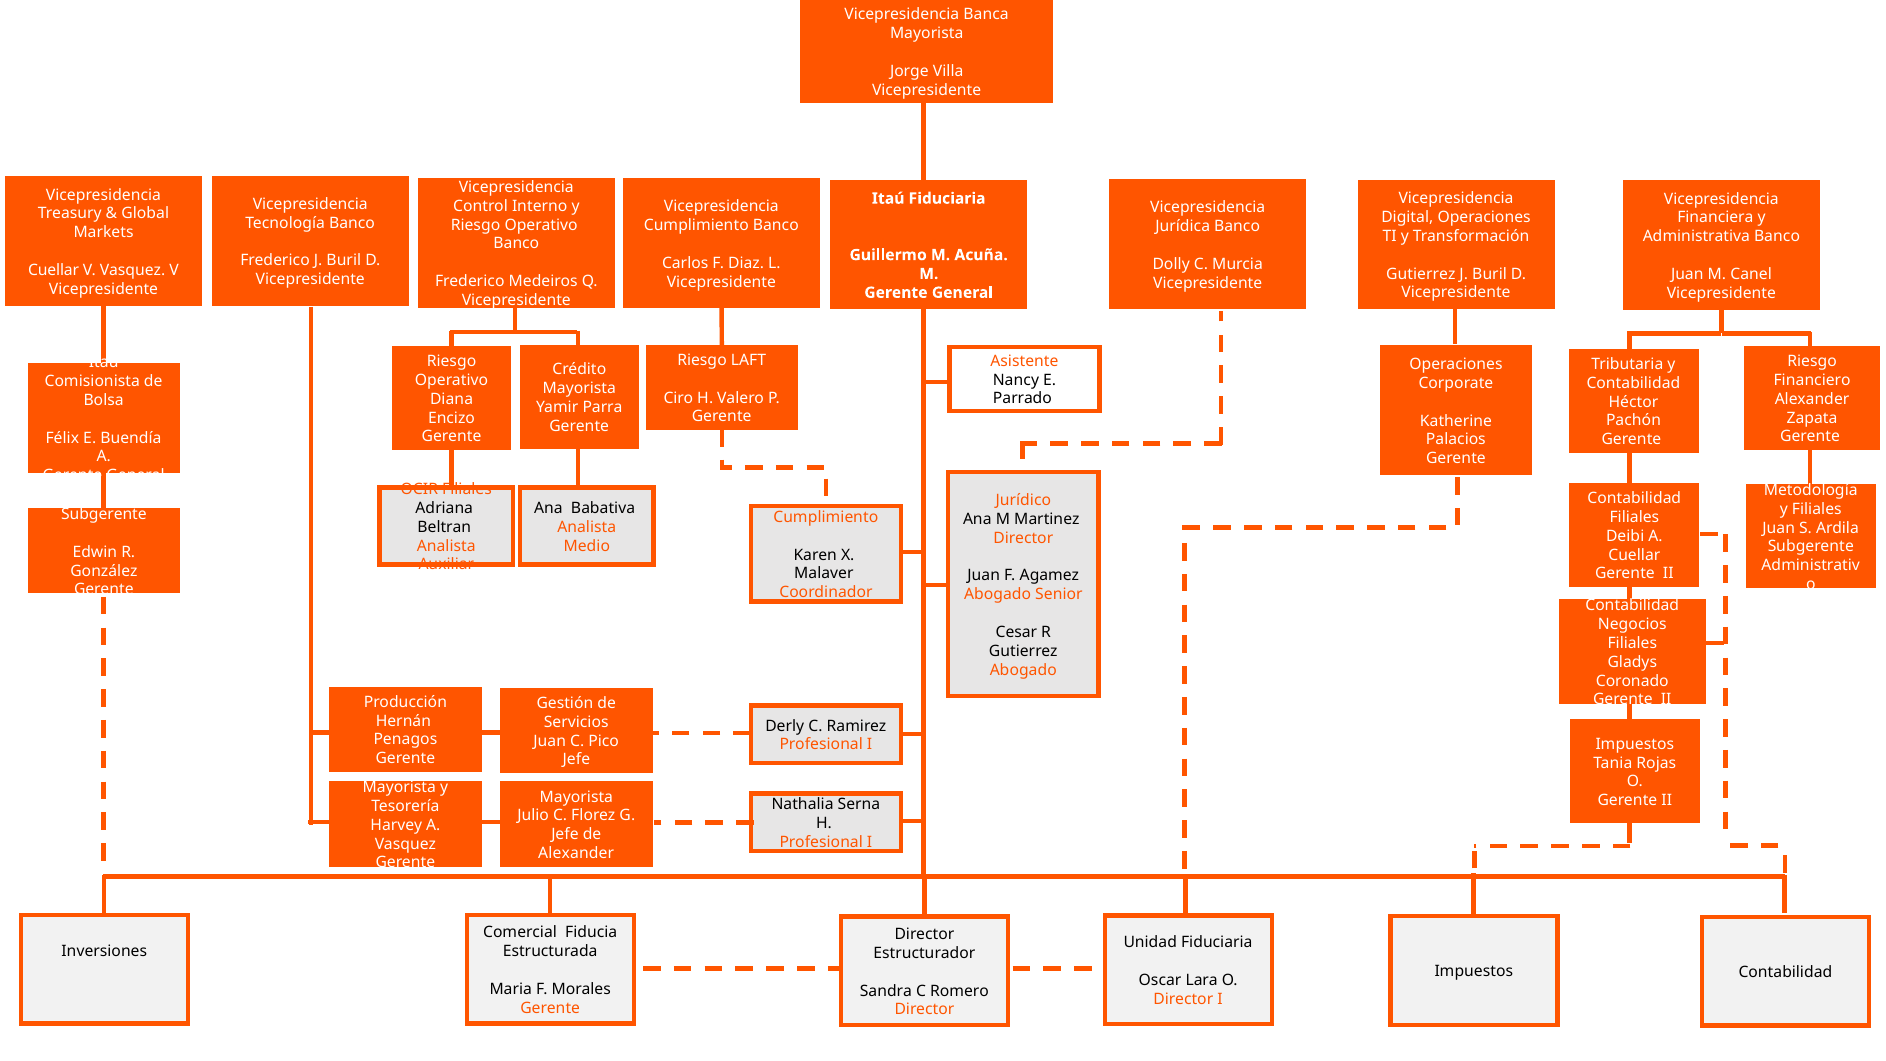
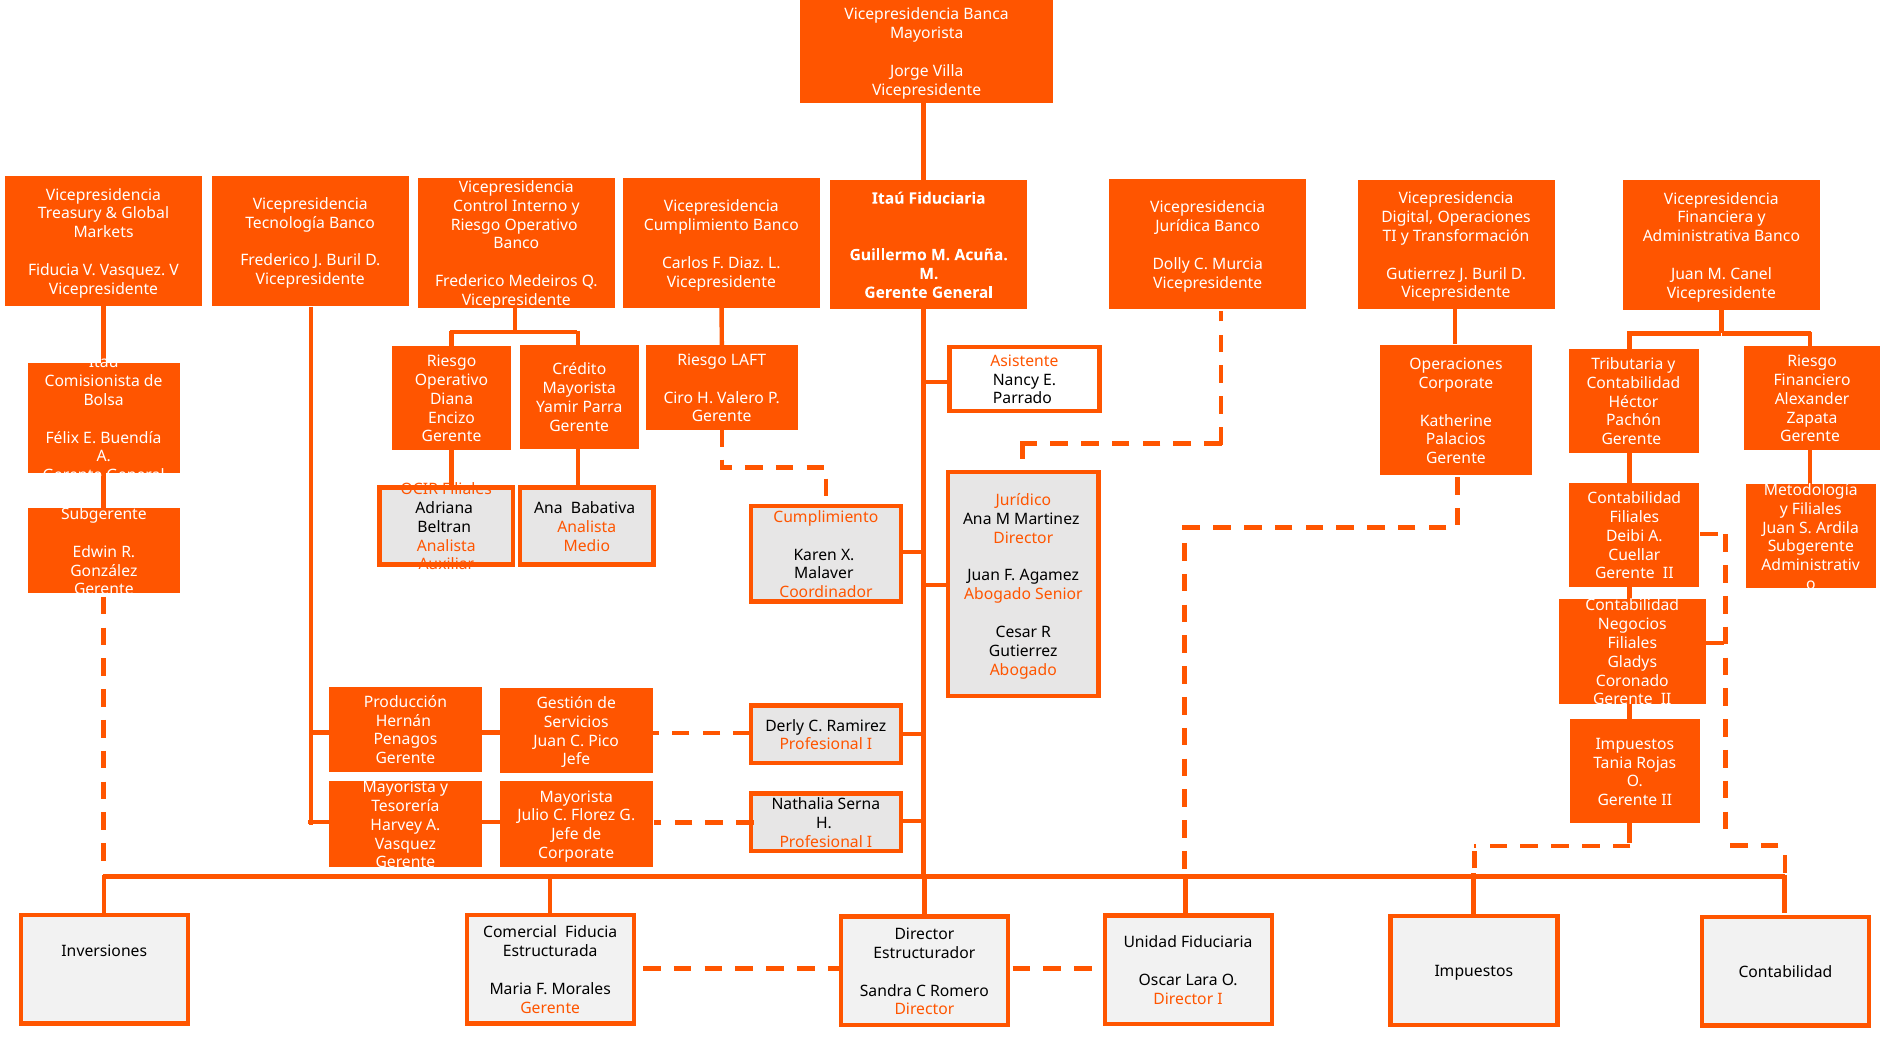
Cuellar: Cuellar -> Fiducia (54, 270)
Alexander: Alexander -> Corporate (576, 853)
